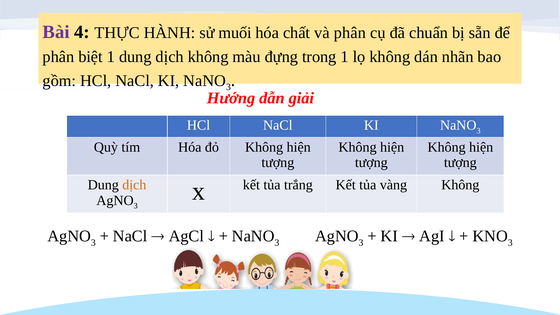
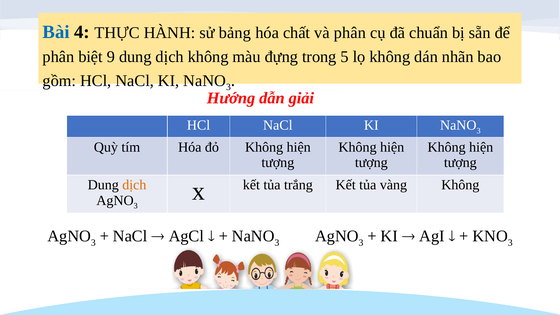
Bài colour: purple -> blue (56, 32)
muối: muối -> bảng (235, 33)
biệt 1: 1 -> 9 (111, 57)
trong 1: 1 -> 5 (345, 57)
